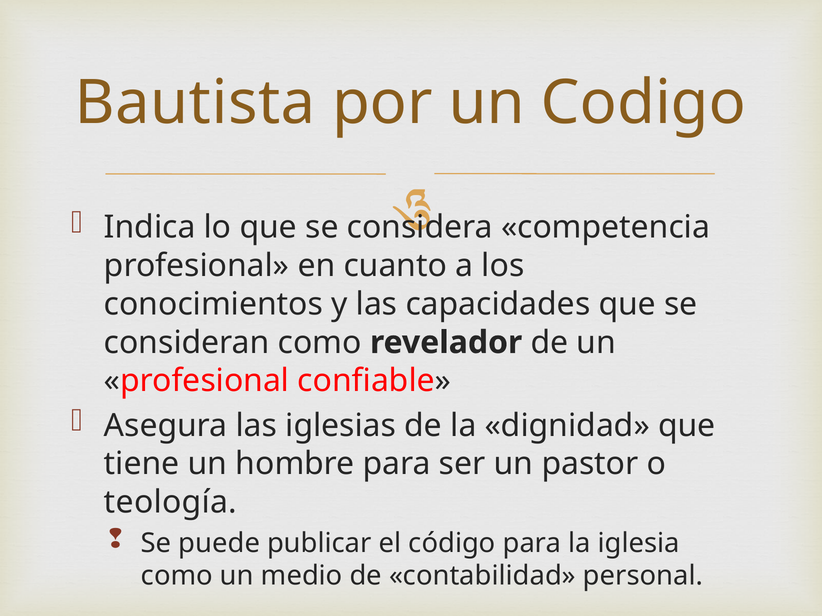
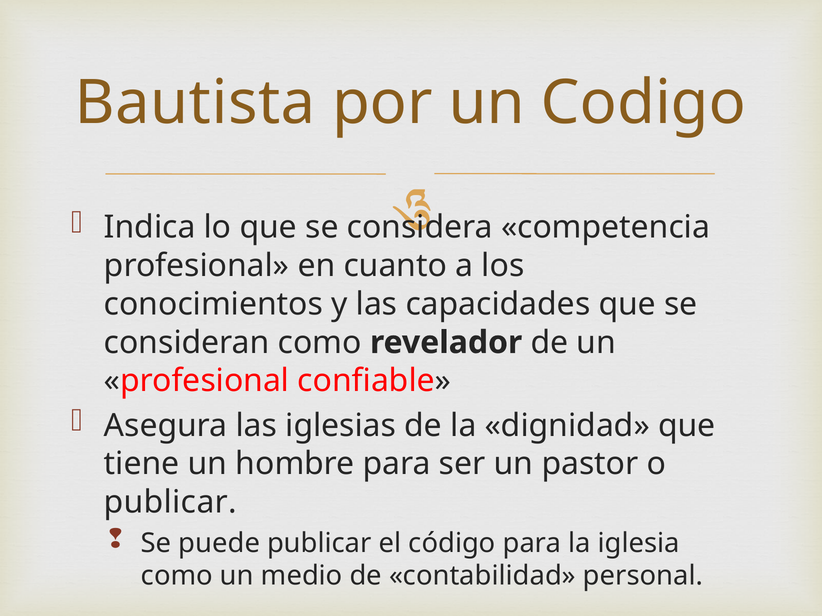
teología: teología -> publicar (170, 503)
